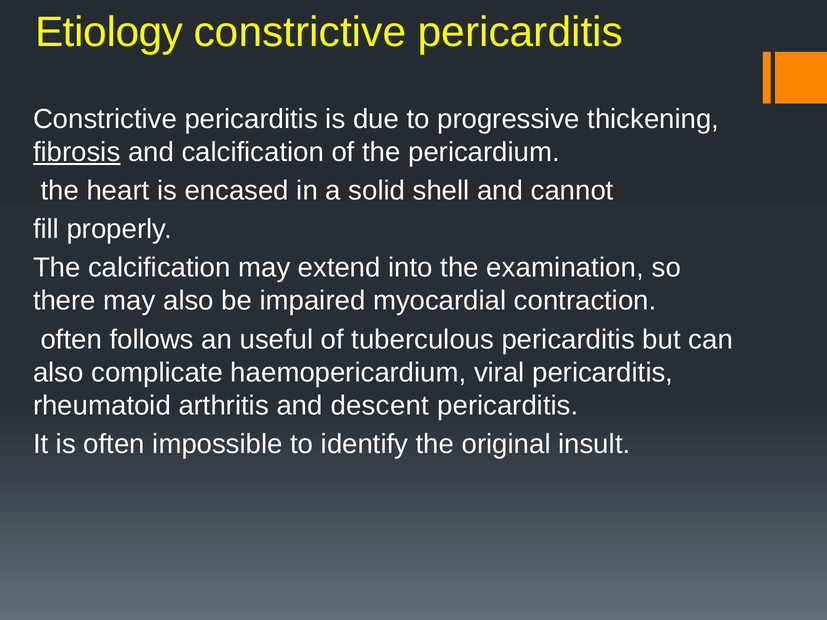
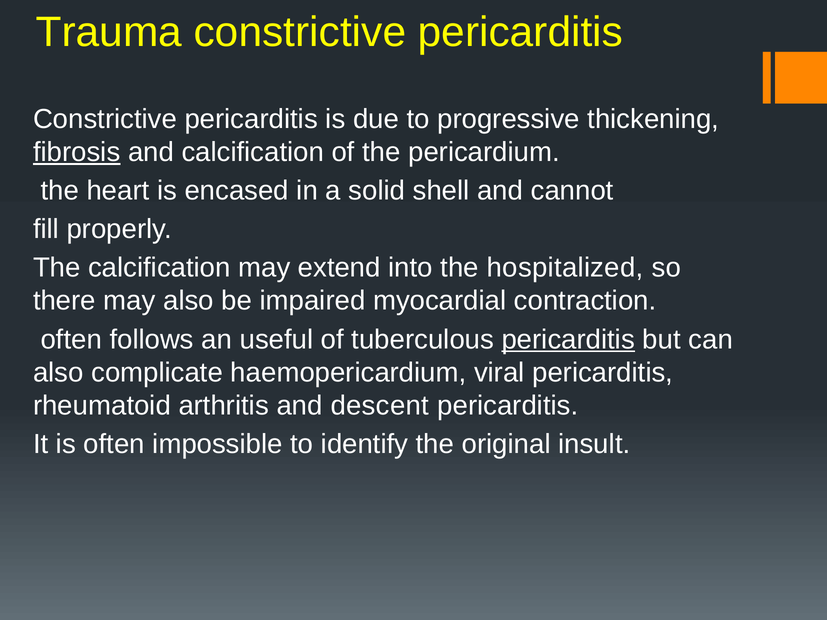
Etiology: Etiology -> Trauma (109, 32)
examination: examination -> hospitalized (565, 268)
pericarditis underline: none -> present (568, 340)
